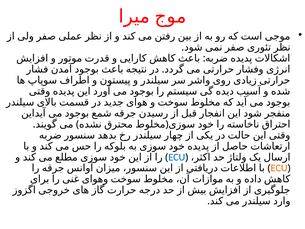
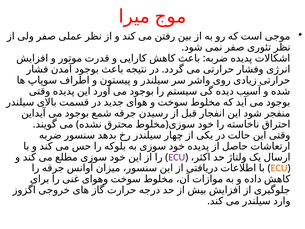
ECU colour: blue -> purple (177, 157)
